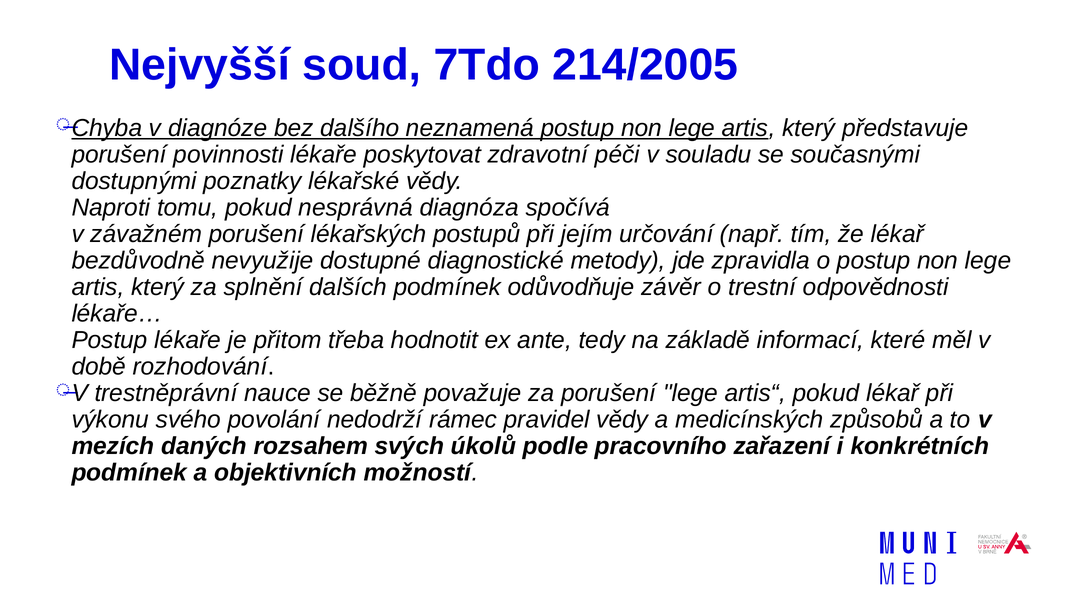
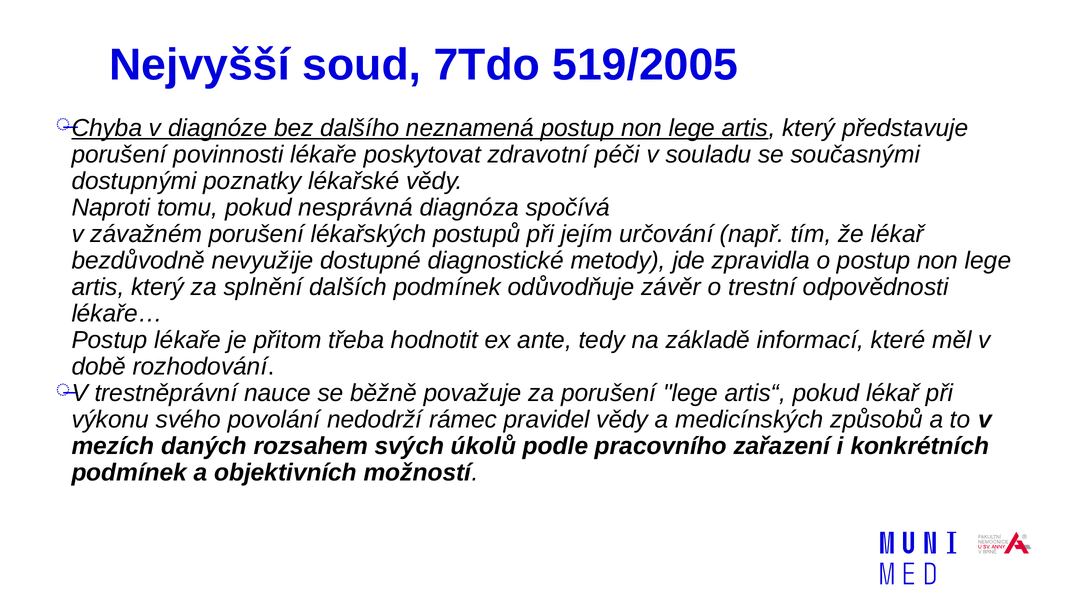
214/2005: 214/2005 -> 519/2005 (645, 65)
